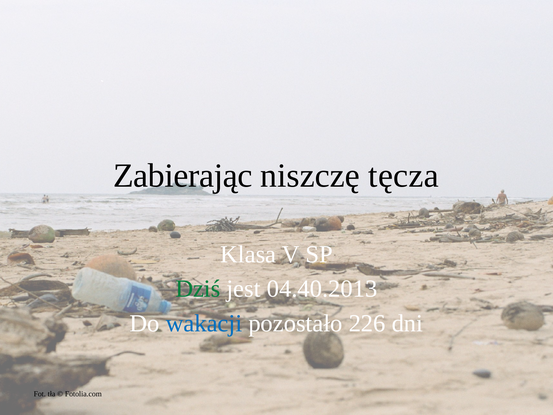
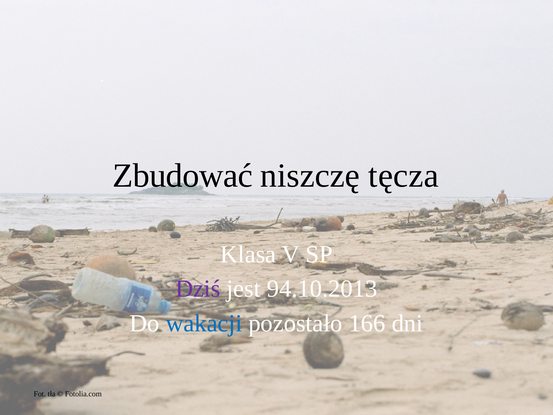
Zabierając: Zabierając -> Zbudować (183, 176)
Dziś colour: green -> purple (198, 289)
04.40.2013: 04.40.2013 -> 94.10.2013 (322, 289)
226: 226 -> 166 (367, 323)
